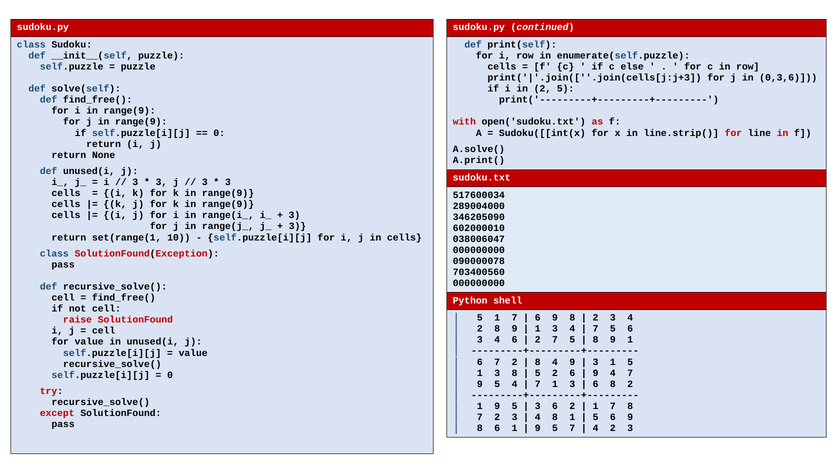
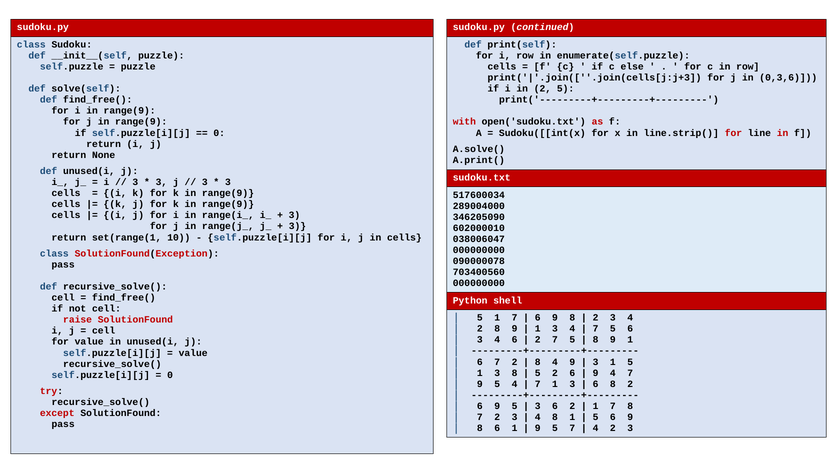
1: 1 -> 6 (480, 406)
